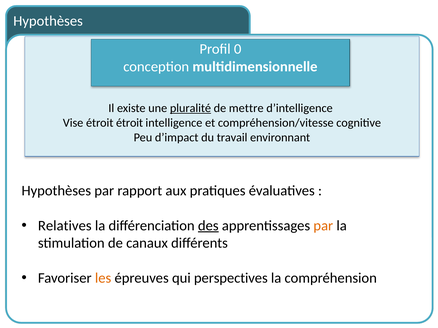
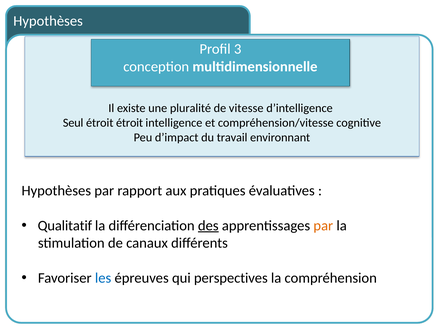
0: 0 -> 3 (238, 49)
pluralité underline: present -> none (190, 108)
mettre: mettre -> vitesse (246, 108)
Vise: Vise -> Seul (73, 123)
Relatives: Relatives -> Qualitatif (65, 226)
les colour: orange -> blue (103, 279)
